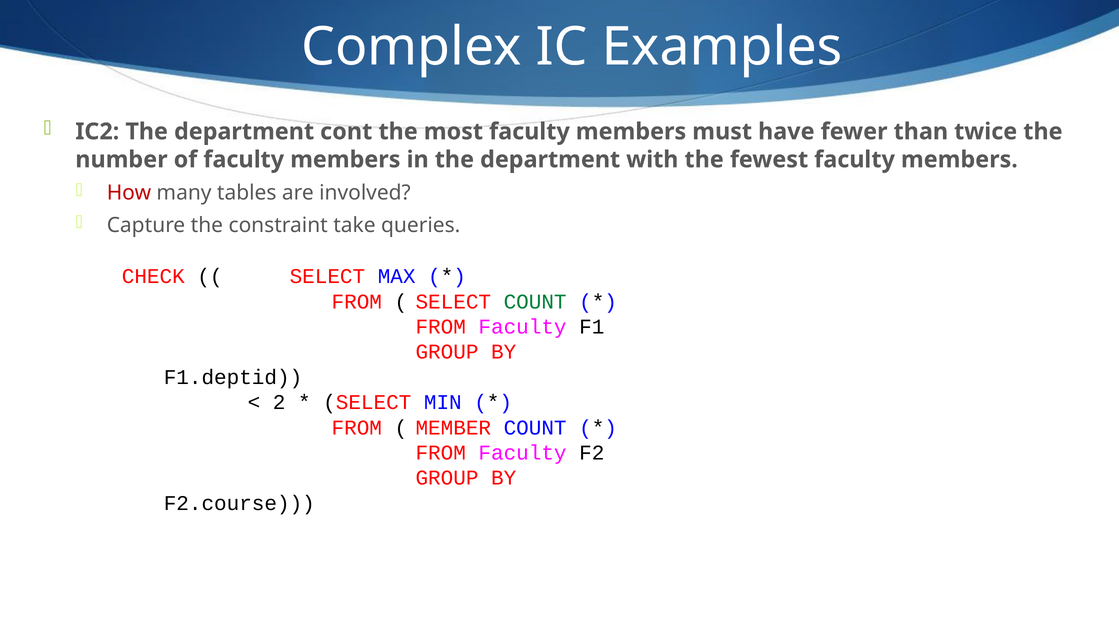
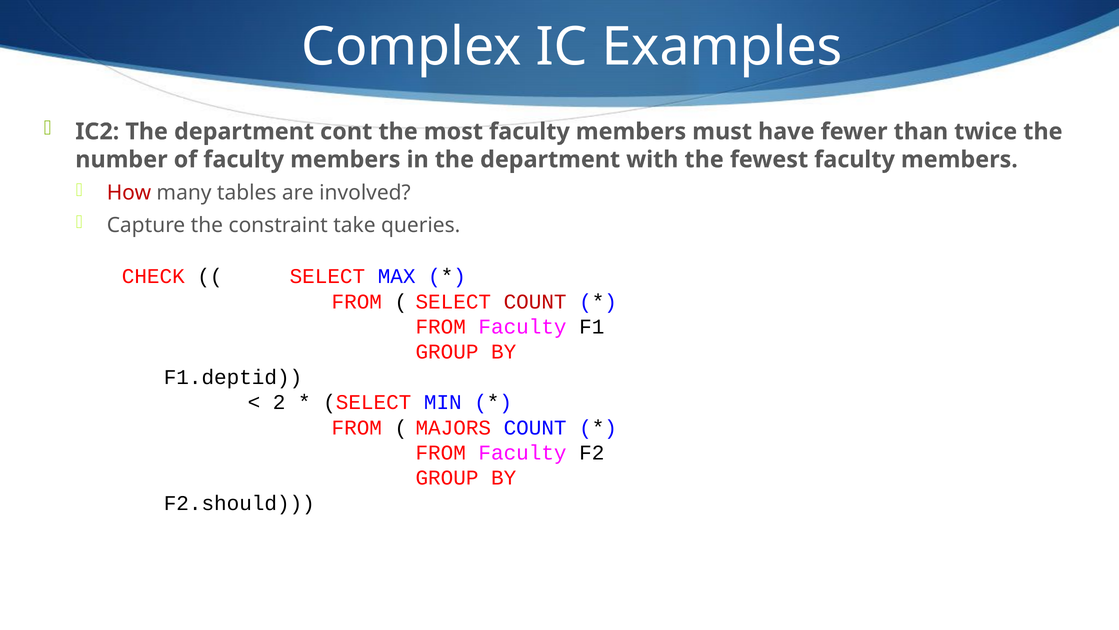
COUNT colour: green -> red (535, 301)
MEMBER: MEMBER -> MAJORS (453, 427)
F2.course: F2.course -> F2.should (239, 503)
